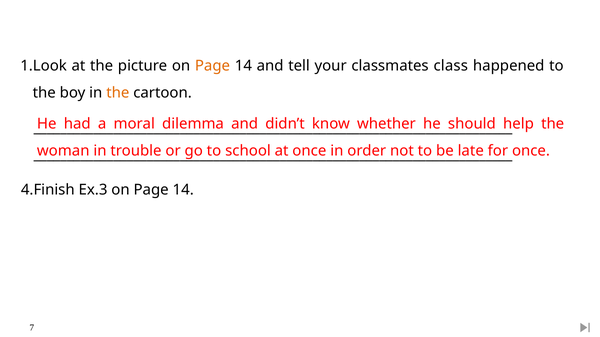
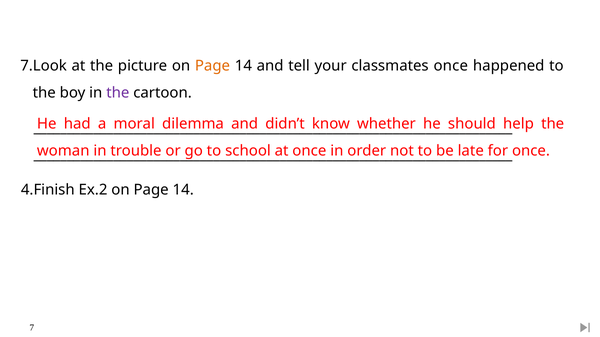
1.Look: 1.Look -> 7.Look (44, 66)
classmates class: class -> once (451, 66)
the colour: orange -> purple (118, 93)
Ex.3: Ex.3 -> Ex.2 (93, 190)
